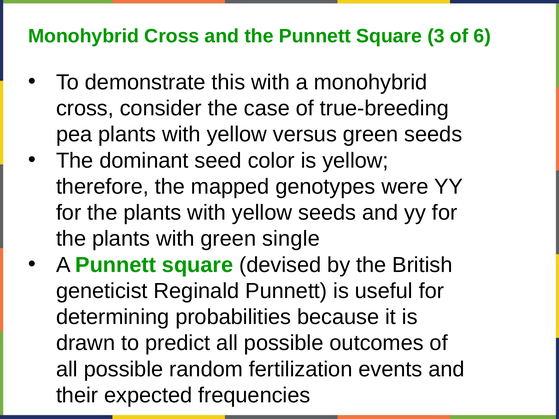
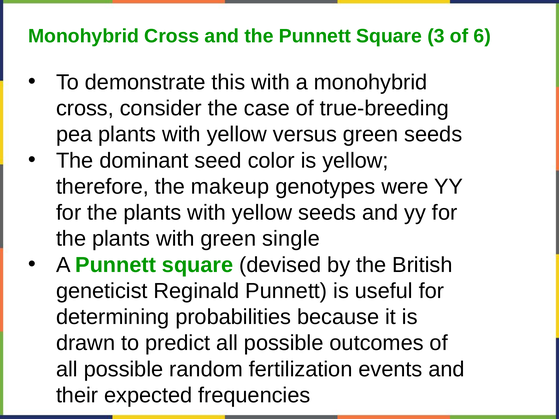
mapped: mapped -> makeup (230, 187)
